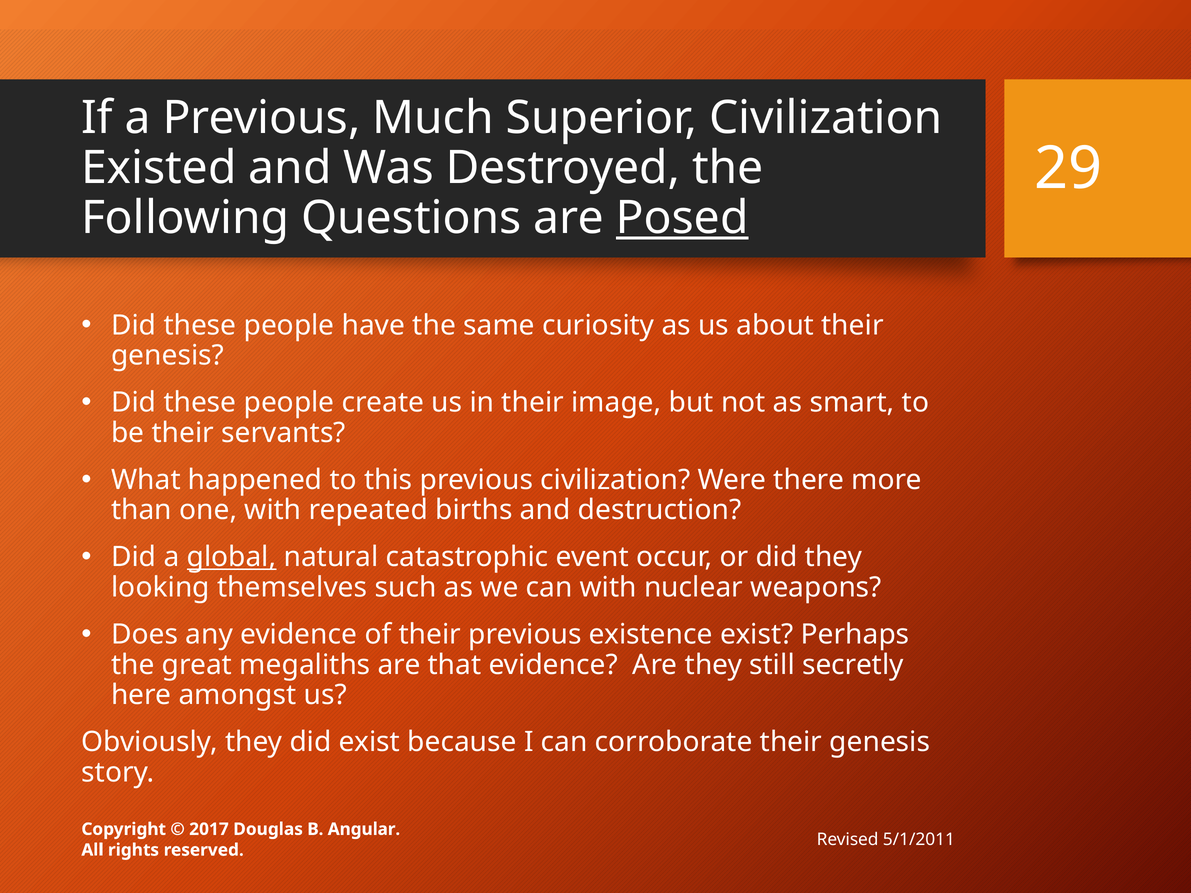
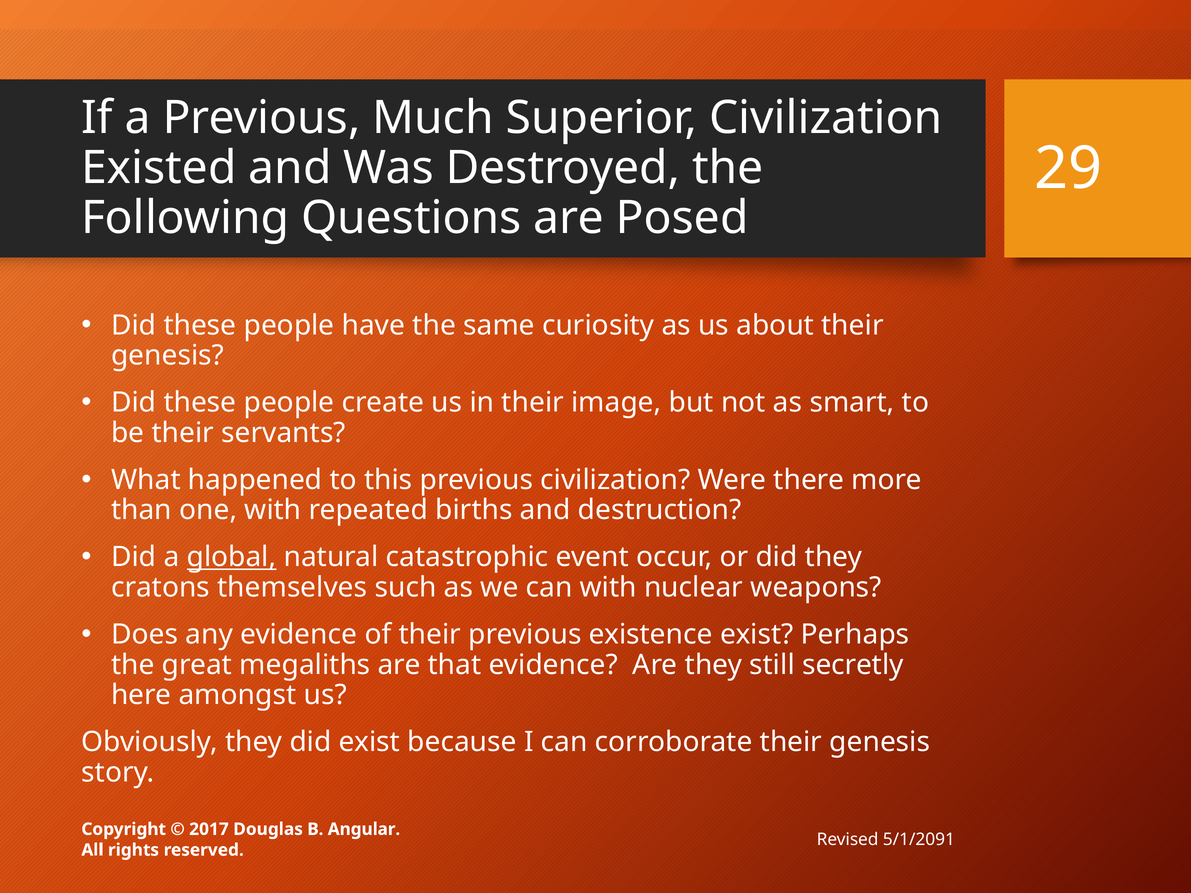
Posed underline: present -> none (682, 218)
looking: looking -> cratons (161, 588)
5/1/2011: 5/1/2011 -> 5/1/2091 (919, 840)
